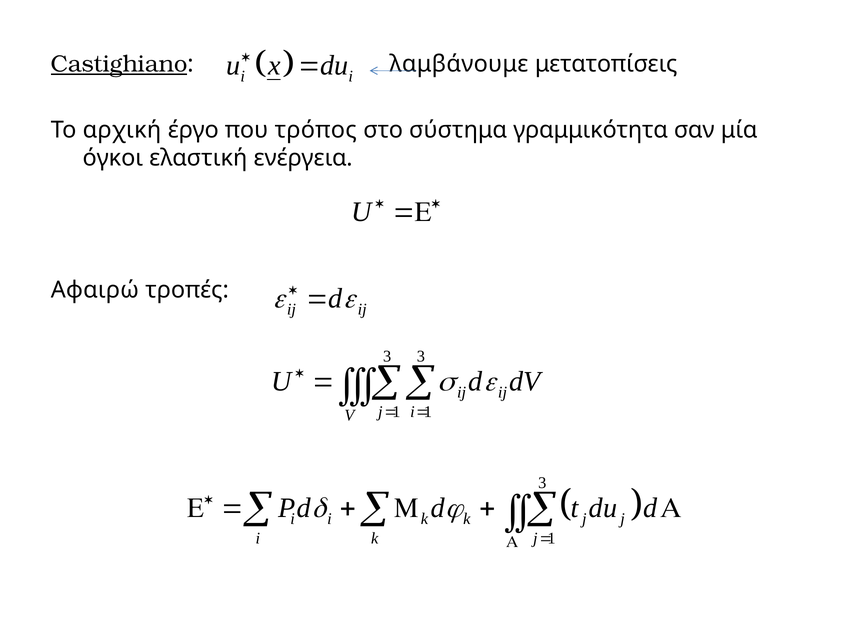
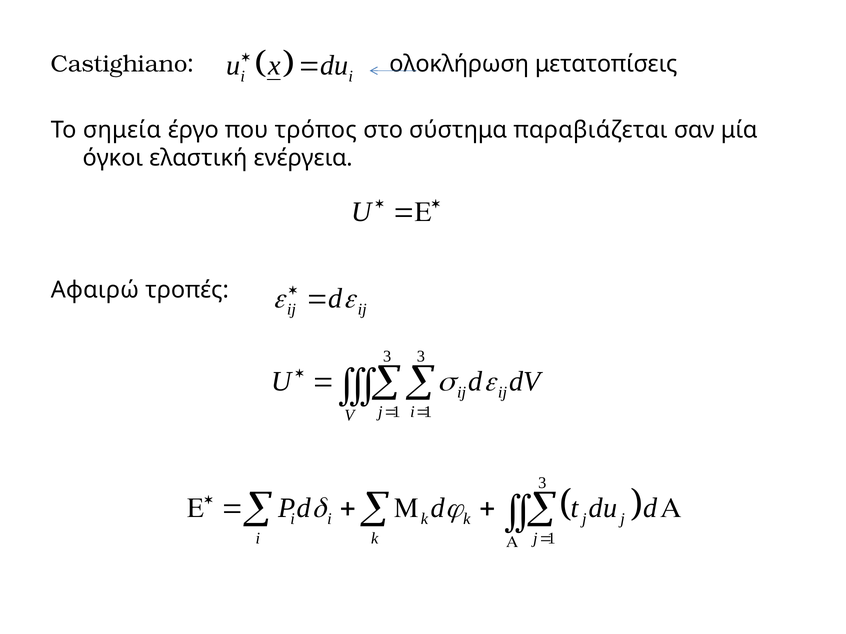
Castighiano underline: present -> none (119, 64)
λαμβάνουμε: λαμβάνουμε -> ολοκλήρωση (459, 64)
αρχική: αρχική -> σημεία (122, 130)
γραμμικότητα: γραμμικότητα -> παραβιάζεται (590, 130)
